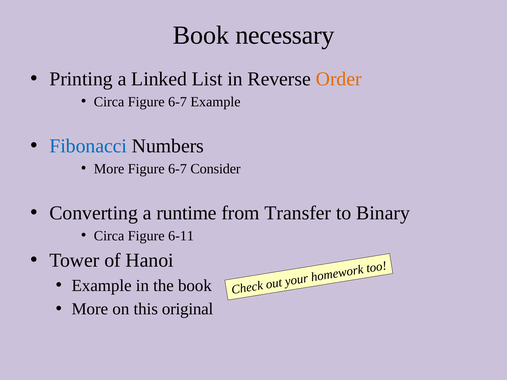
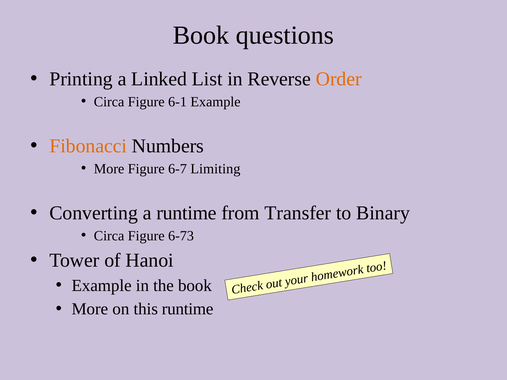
necessary: necessary -> questions (285, 35)
Circa Figure 6-7: 6-7 -> 6-1 (178, 102)
Fibonacci colour: blue -> orange (88, 146)
Consider: Consider -> Limiting (215, 169)
6-11: 6-11 -> 6-73 (181, 236)
this original: original -> runtime (188, 309)
